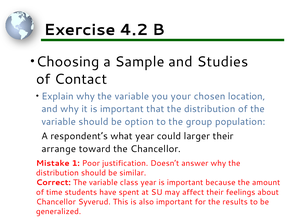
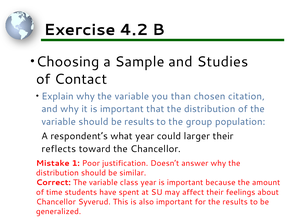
your: your -> than (181, 96)
location: location -> citation (247, 96)
be option: option -> results (139, 122)
arrange: arrange -> reflects (59, 149)
